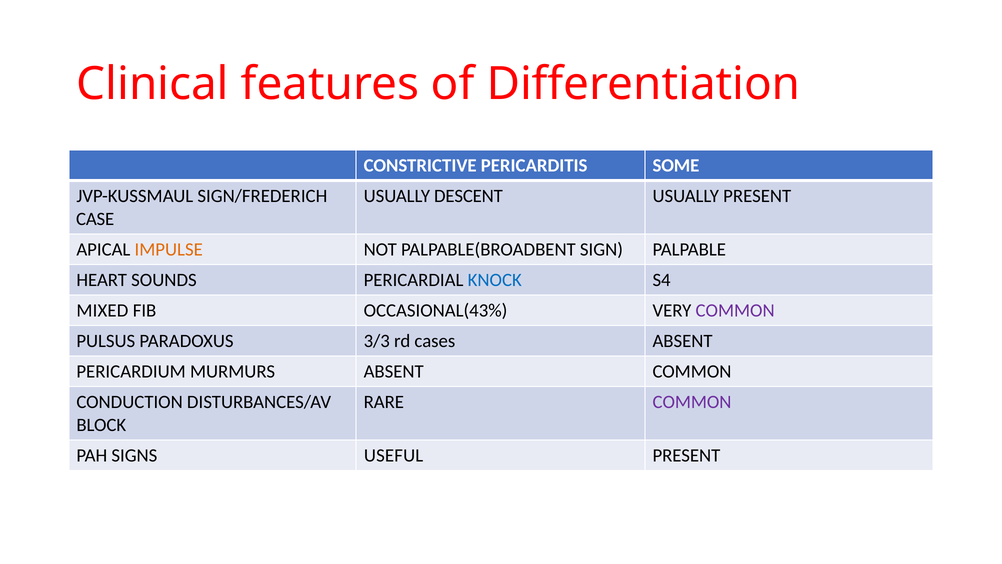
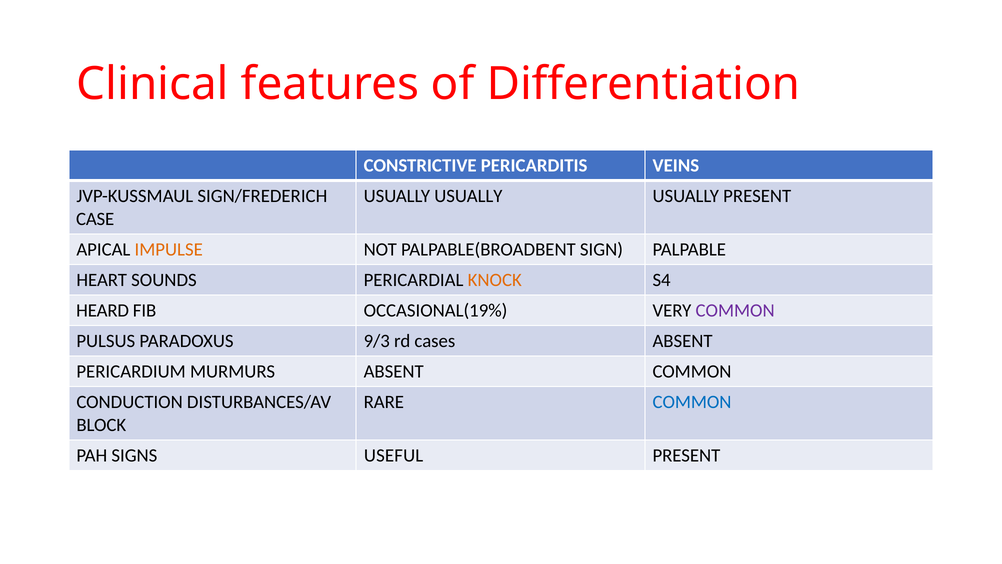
SOME: SOME -> VEINS (676, 165)
DESCENT: DESCENT -> USUALLY (468, 196)
KNOCK colour: blue -> orange (495, 280)
MIXED: MIXED -> HEARD (103, 310)
OCCASIONAL(43%: OCCASIONAL(43% -> OCCASIONAL(19% (435, 310)
3/3: 3/3 -> 9/3 (377, 341)
COMMON colour: purple -> blue (692, 402)
